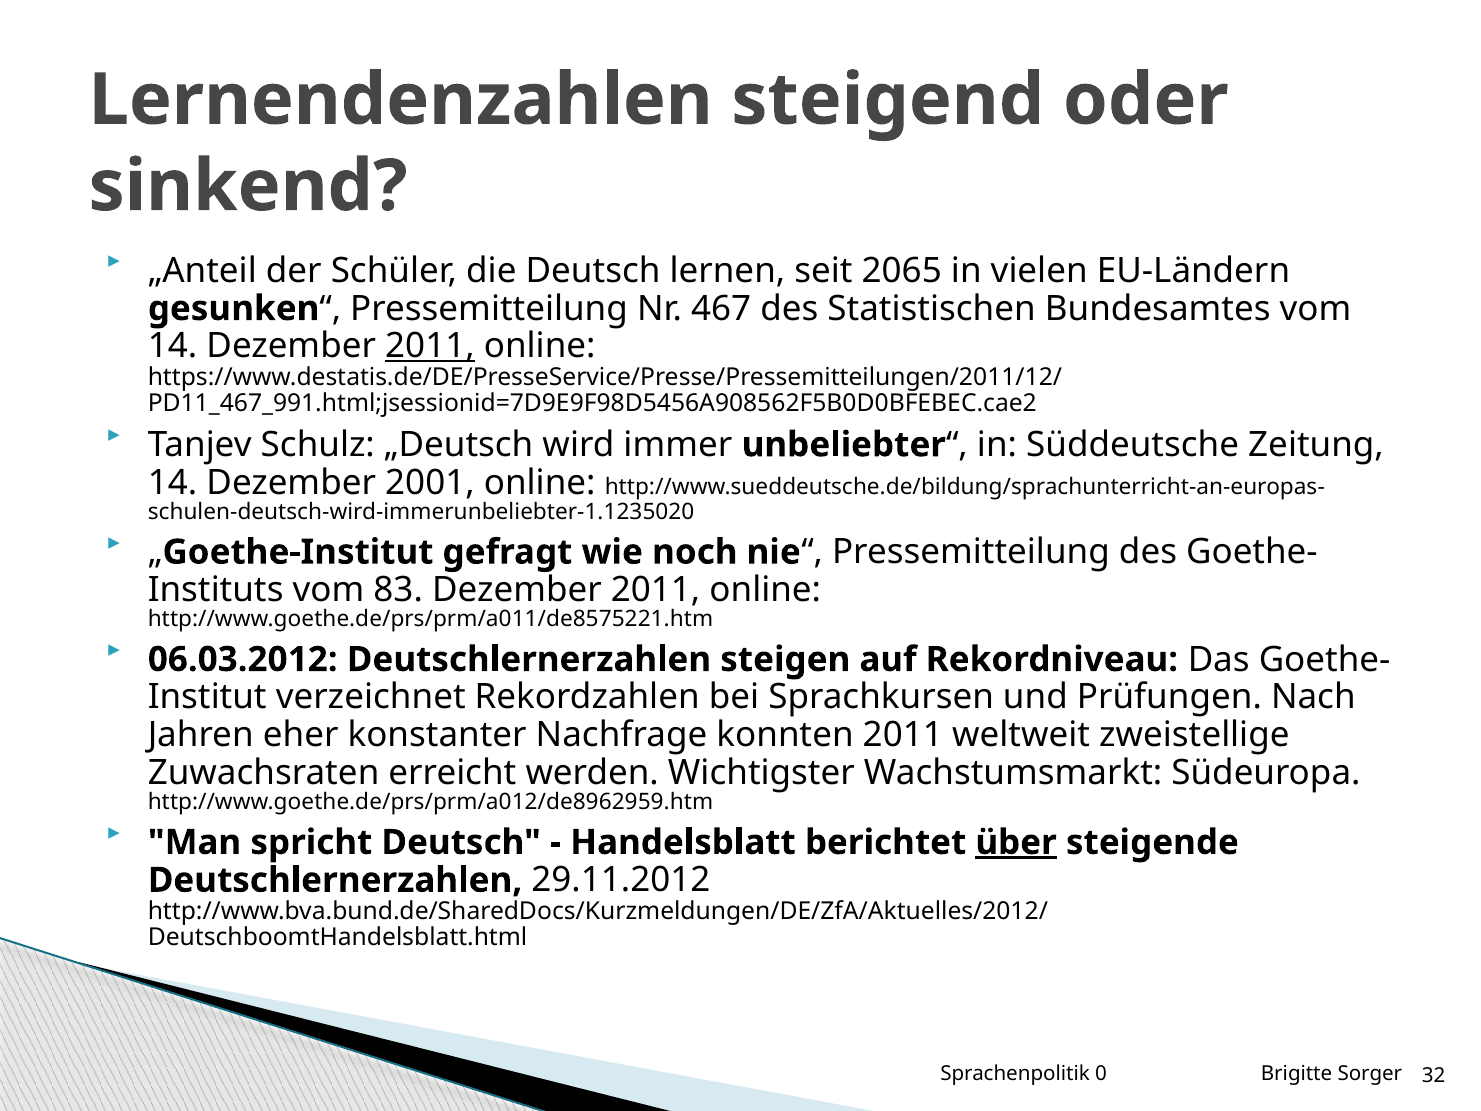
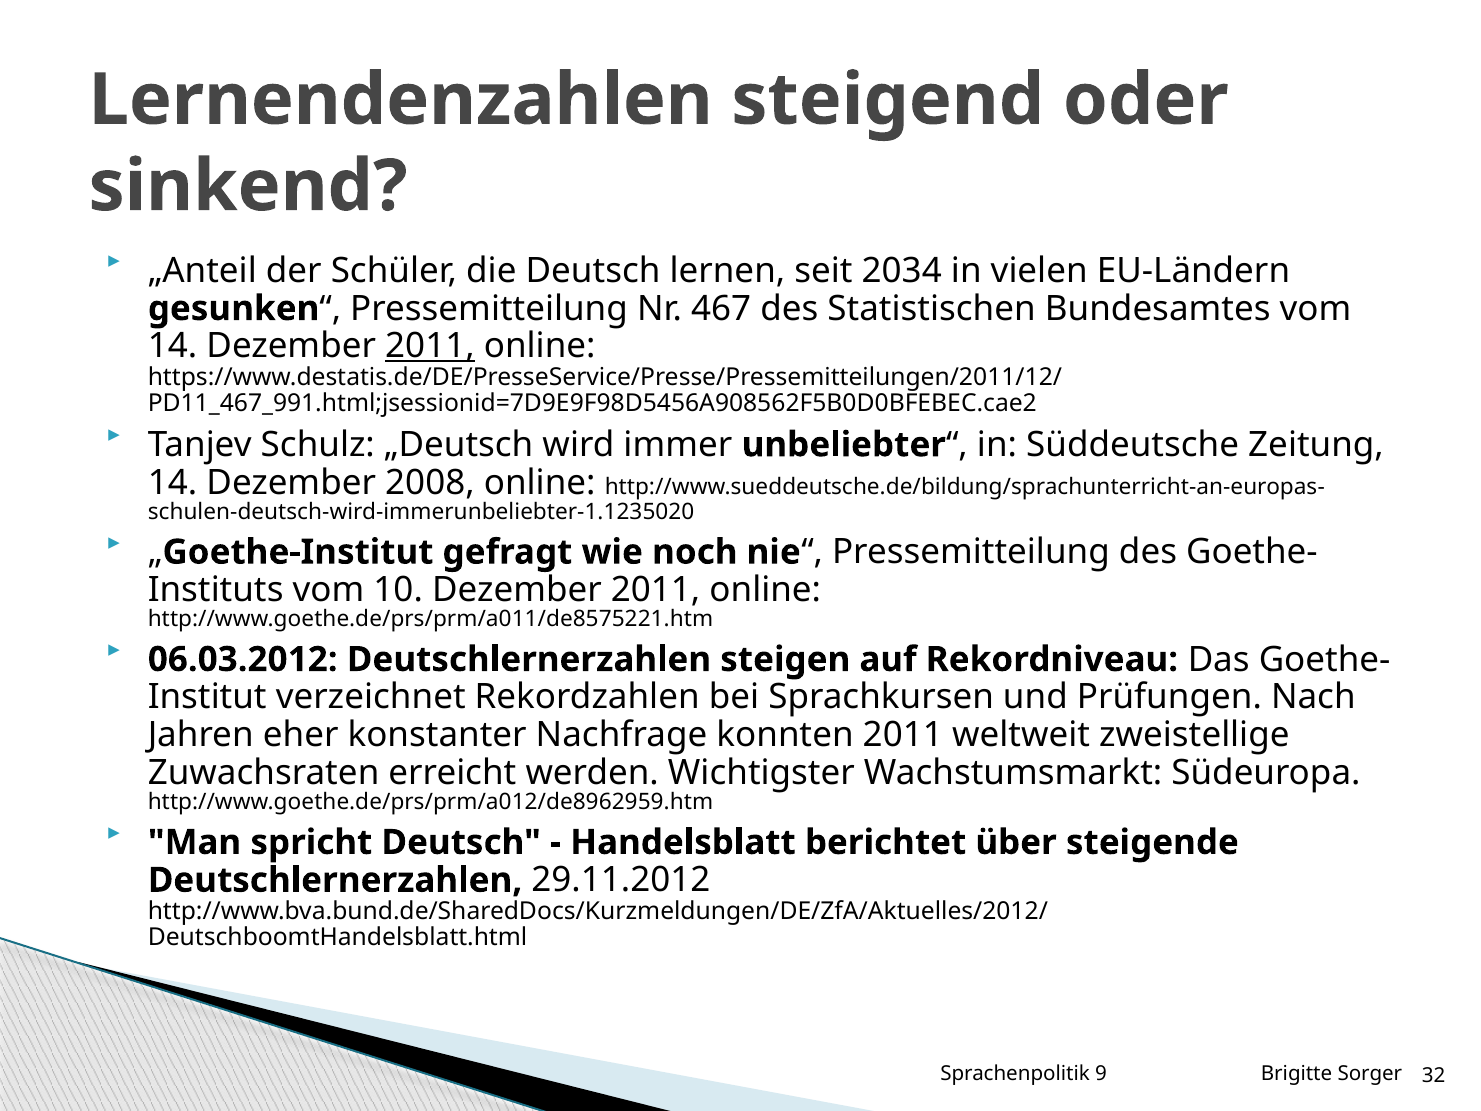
2065: 2065 -> 2034 (902, 271)
2001: 2001 -> 2008 (430, 482)
83: 83 -> 10 (398, 590)
über underline: present -> none (1016, 842)
0: 0 -> 9 (1101, 1074)
